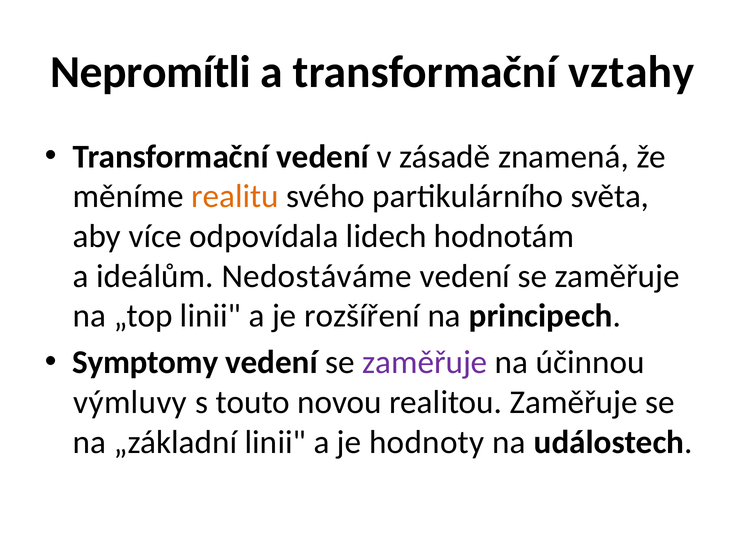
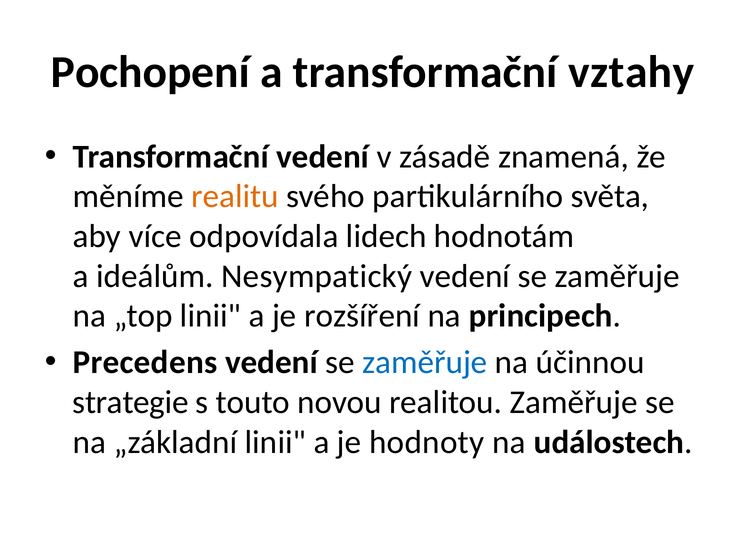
Nepromítli: Nepromítli -> Pochopení (150, 72)
Nedostáváme: Nedostáváme -> Nesympatický (317, 276)
Symptomy: Symptomy -> Precedens (145, 363)
zaměřuje colour: purple -> blue (425, 363)
výmluvy: výmluvy -> strategie (130, 402)
